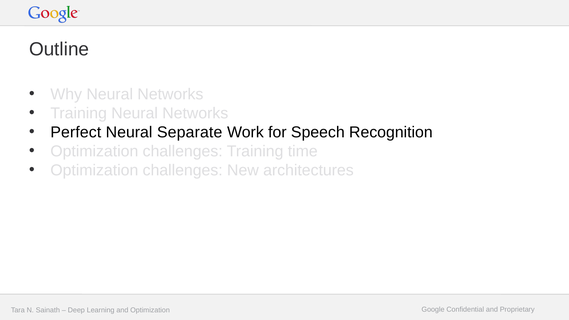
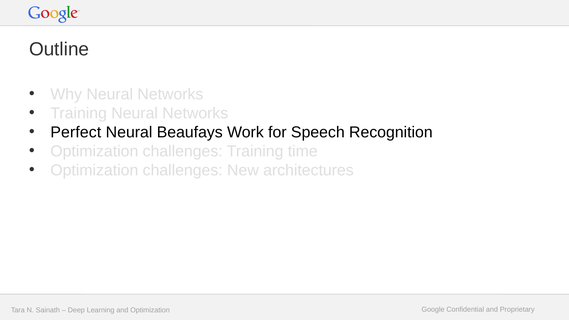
Separate: Separate -> Beaufays (190, 132)
